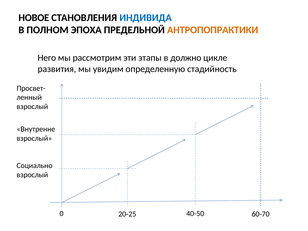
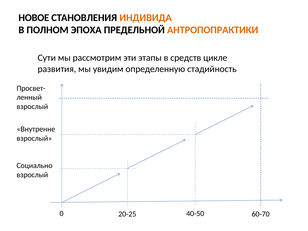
ИНДИВИДА colour: blue -> orange (146, 18)
Него: Него -> Сути (47, 58)
должно: должно -> средств (186, 58)
